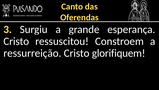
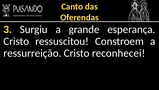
glorifiquem: glorifiquem -> reconhecei (119, 53)
